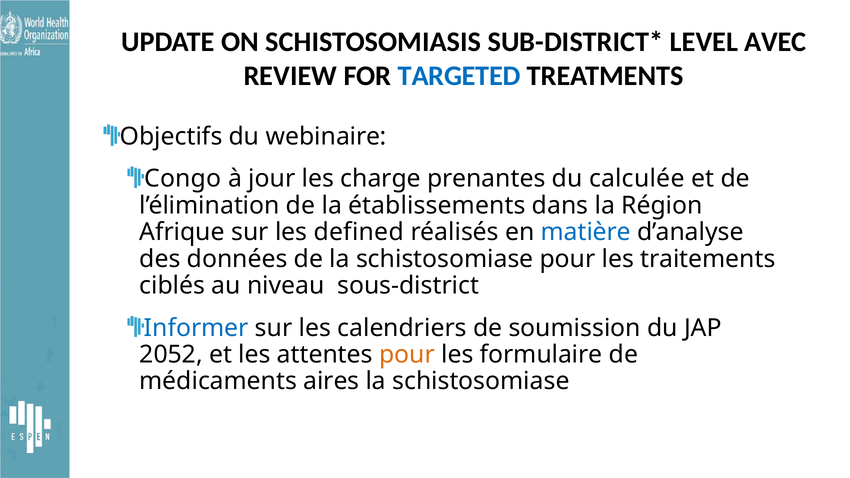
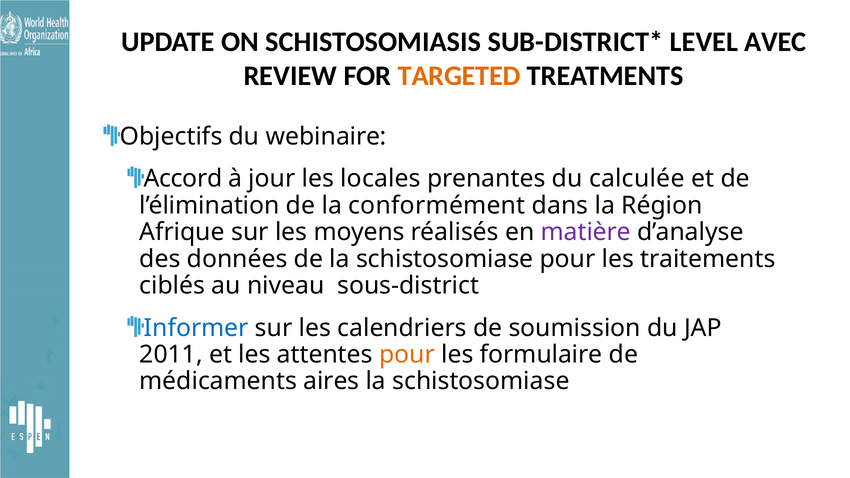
TARGETED colour: blue -> orange (459, 76)
Congo: Congo -> Accord (183, 179)
charge: charge -> locales (381, 179)
établissements: établissements -> conformément (437, 206)
defined: defined -> moyens (359, 232)
matière colour: blue -> purple (586, 232)
2052: 2052 -> 2011 (171, 355)
